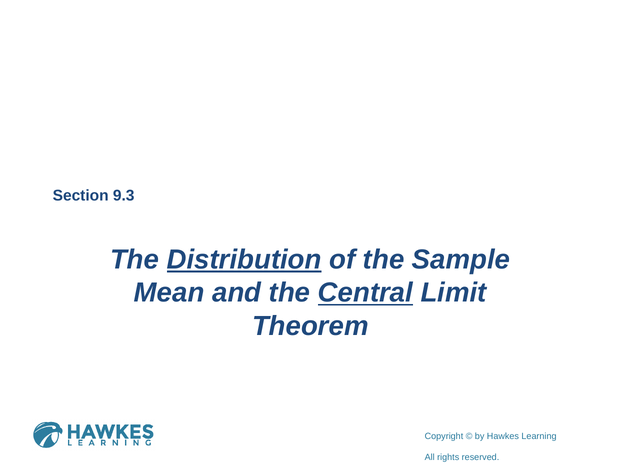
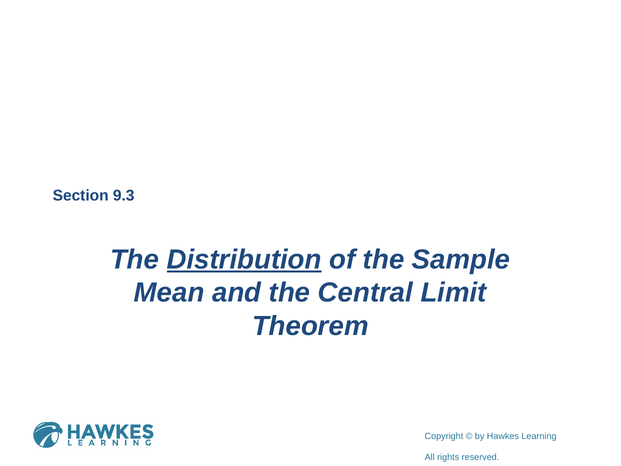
Central underline: present -> none (365, 293)
